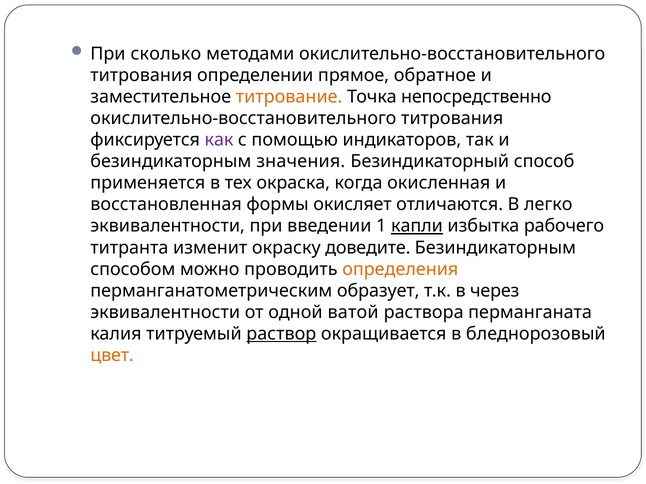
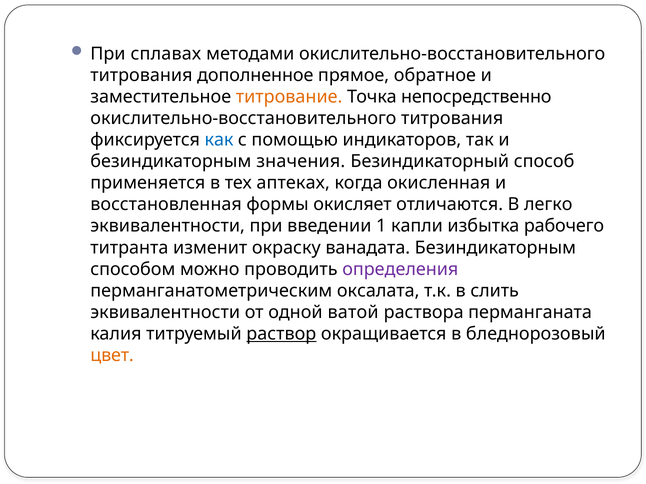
сколько: сколько -> сплавах (166, 54)
определении: определении -> дополненное (255, 76)
как colour: purple -> blue (219, 140)
окраска: окраска -> аптеках (293, 183)
капли underline: present -> none (417, 226)
доведите: доведите -> ванадата (368, 248)
определения colour: orange -> purple (400, 269)
образует: образует -> оксалата (378, 291)
через: через -> слить (495, 291)
